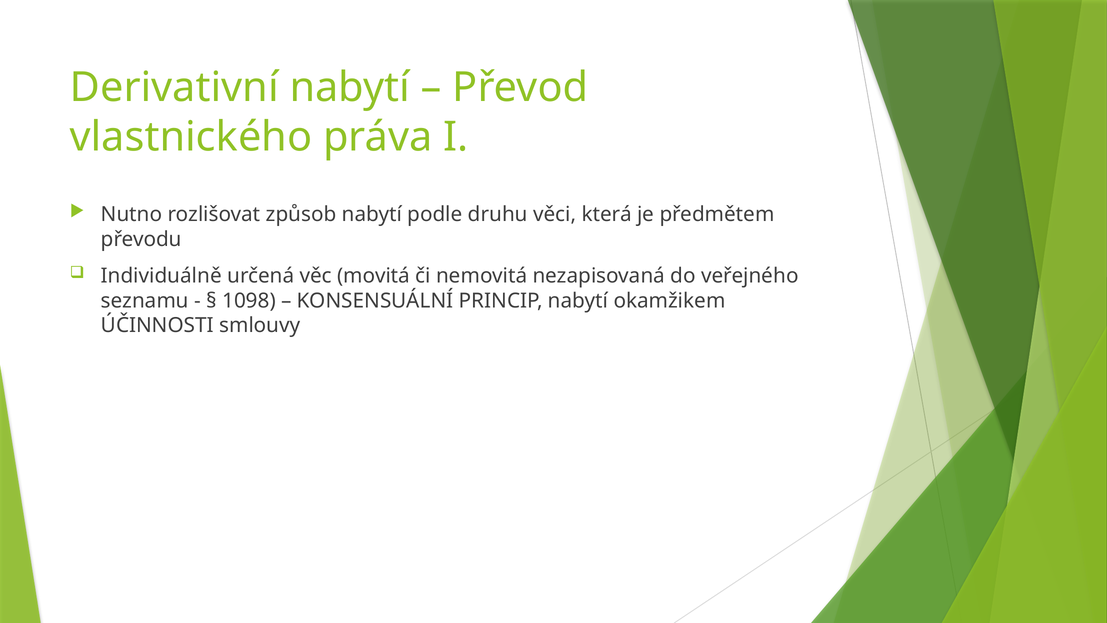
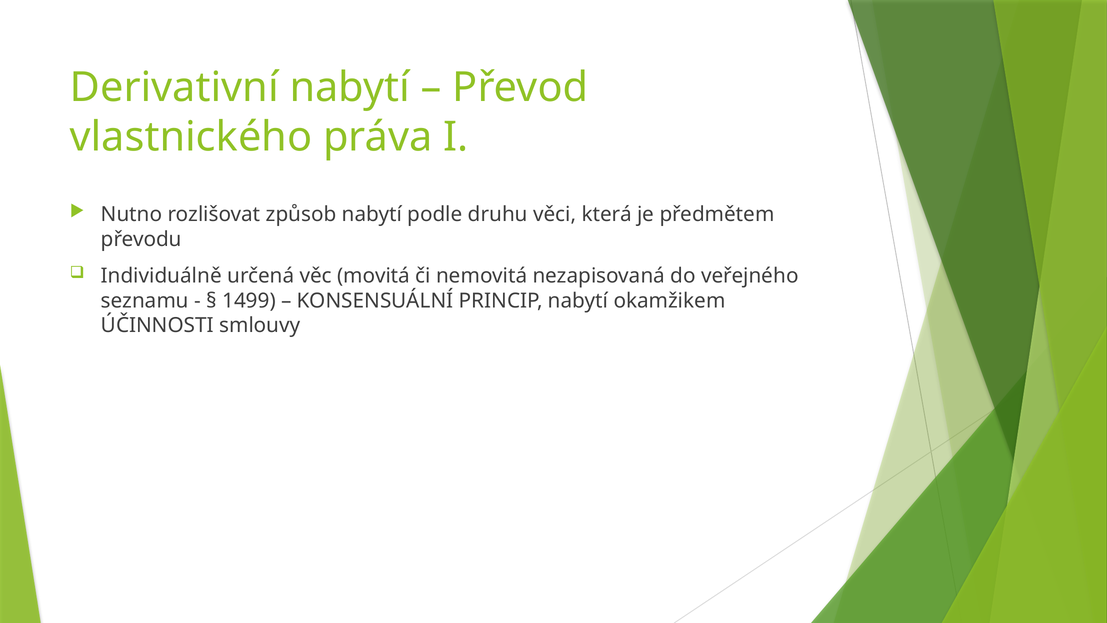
1098: 1098 -> 1499 (249, 301)
